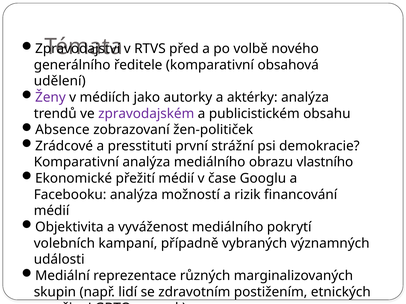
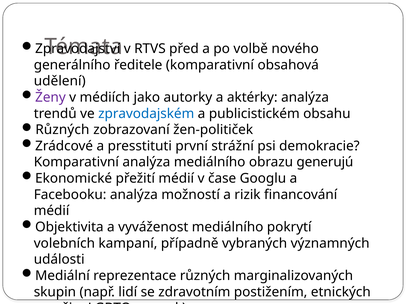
zpravodajském colour: purple -> blue (146, 114)
Absence: Absence -> Různých (62, 130)
vlastního: vlastního -> generujú (325, 162)
